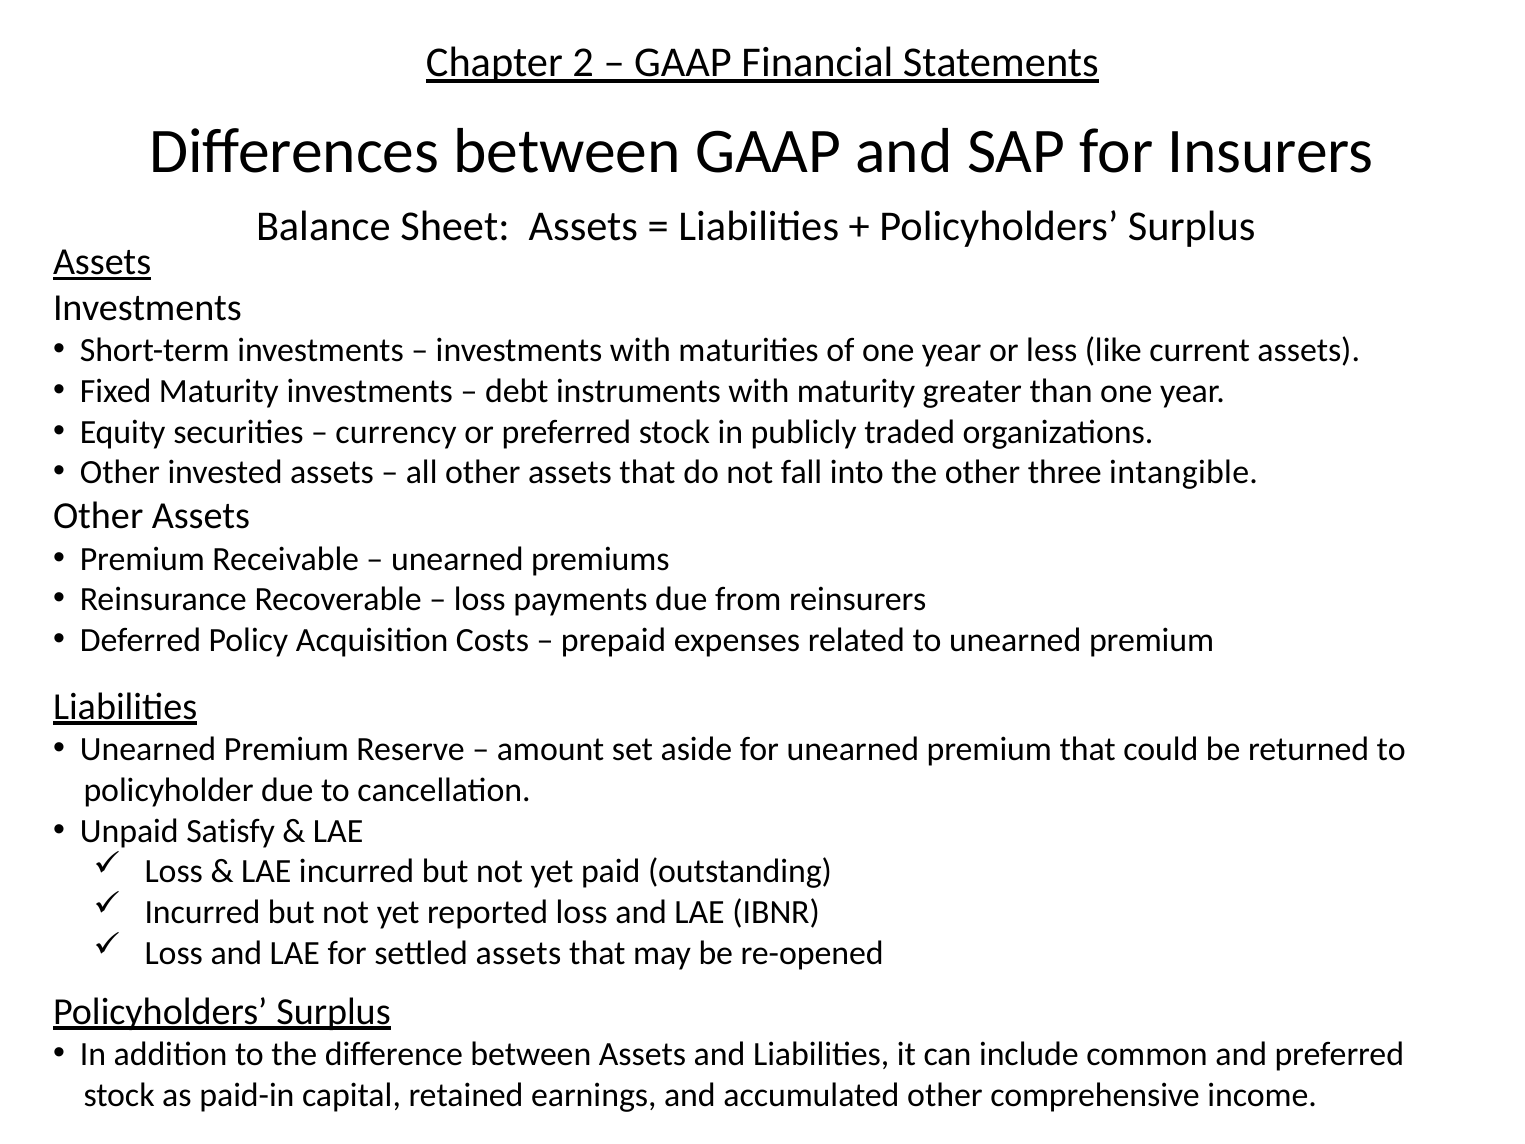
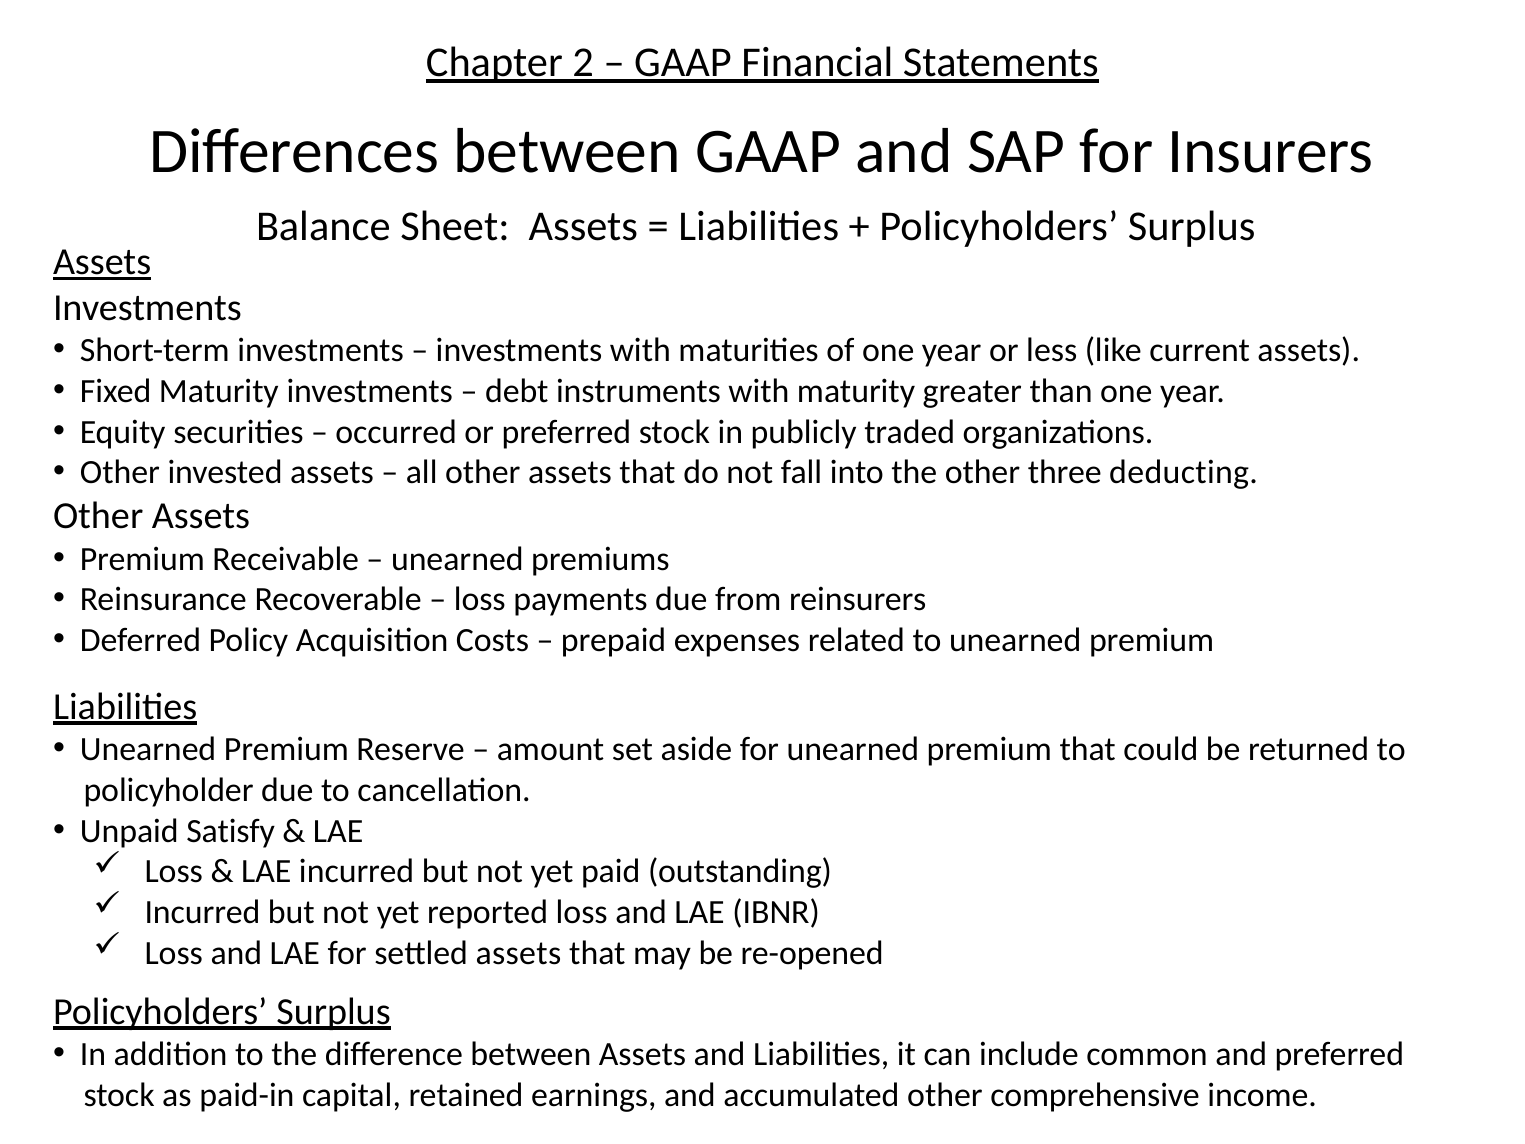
currency: currency -> occurred (396, 432)
intangible: intangible -> deducting (1184, 472)
